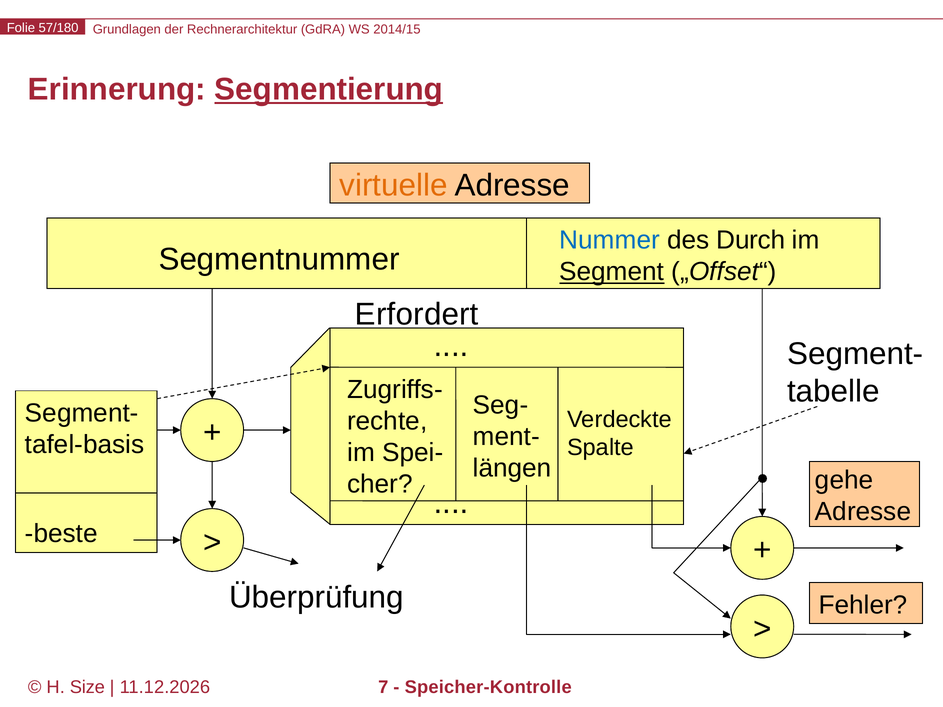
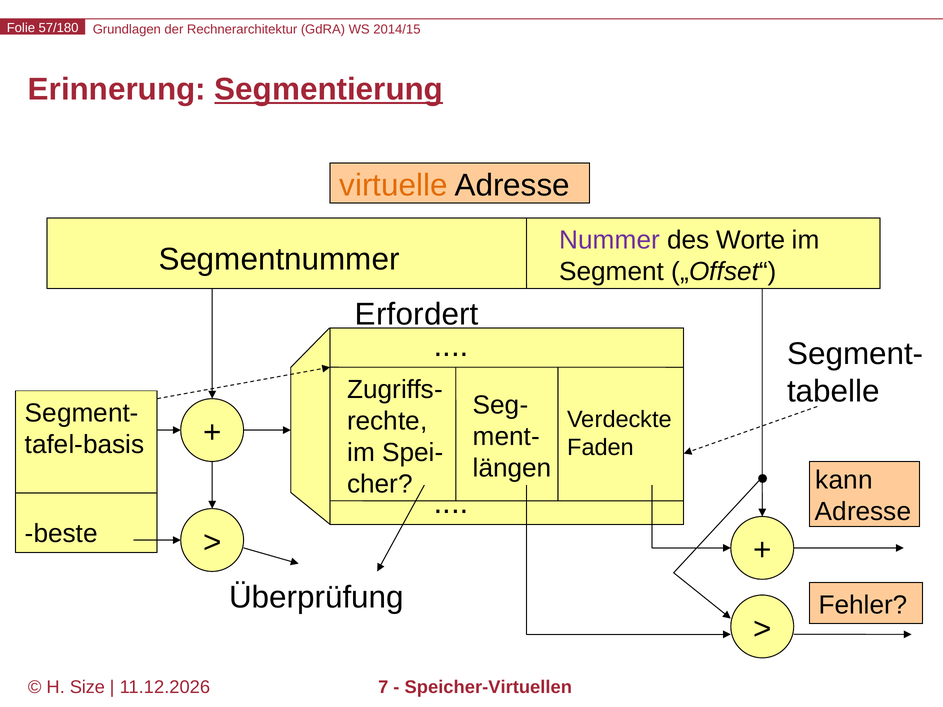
Nummer colour: blue -> purple (610, 240)
Durch: Durch -> Worte (751, 240)
Segment underline: present -> none (612, 272)
Spalte: Spalte -> Faden (601, 448)
gehe: gehe -> kann (844, 480)
Speicher-Kontrolle: Speicher-Kontrolle -> Speicher-Virtuellen (488, 687)
